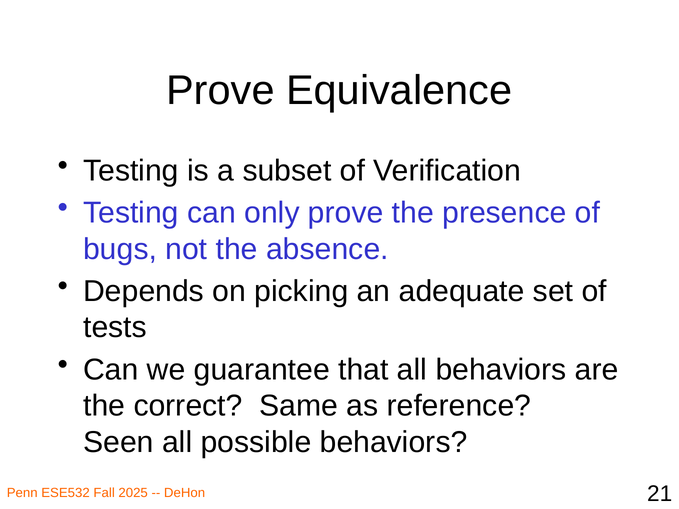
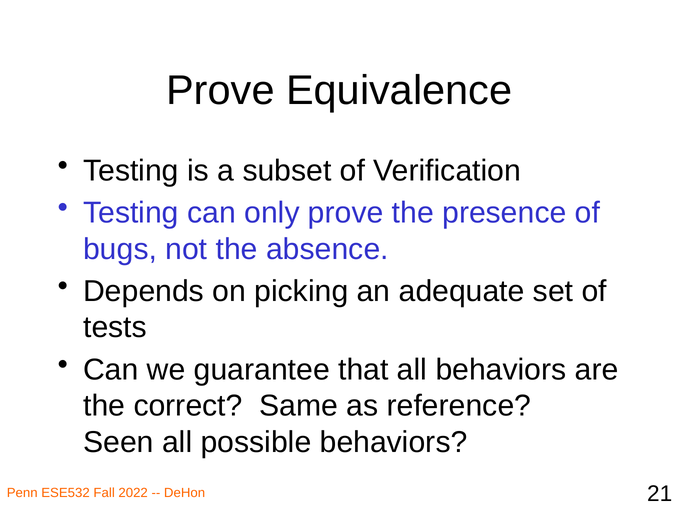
2025: 2025 -> 2022 (133, 493)
